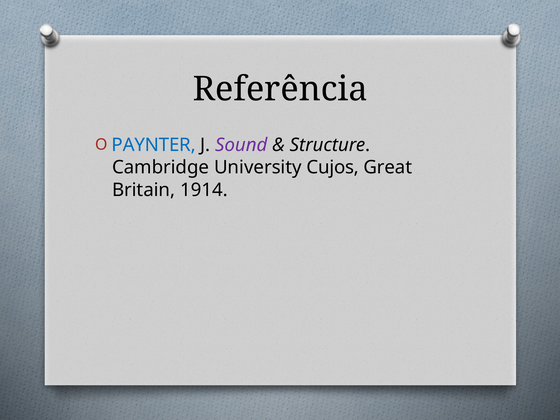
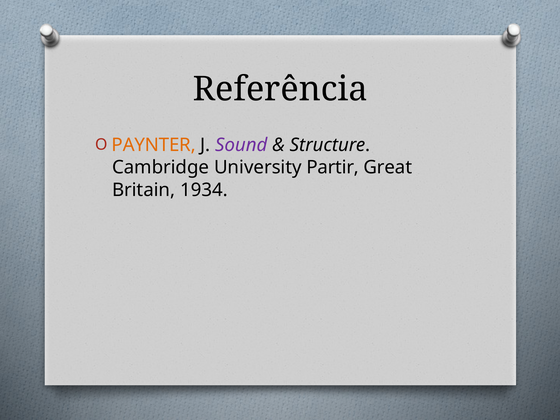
PAYNTER colour: blue -> orange (154, 145)
Cujos: Cujos -> Partir (333, 168)
1914: 1914 -> 1934 (204, 190)
